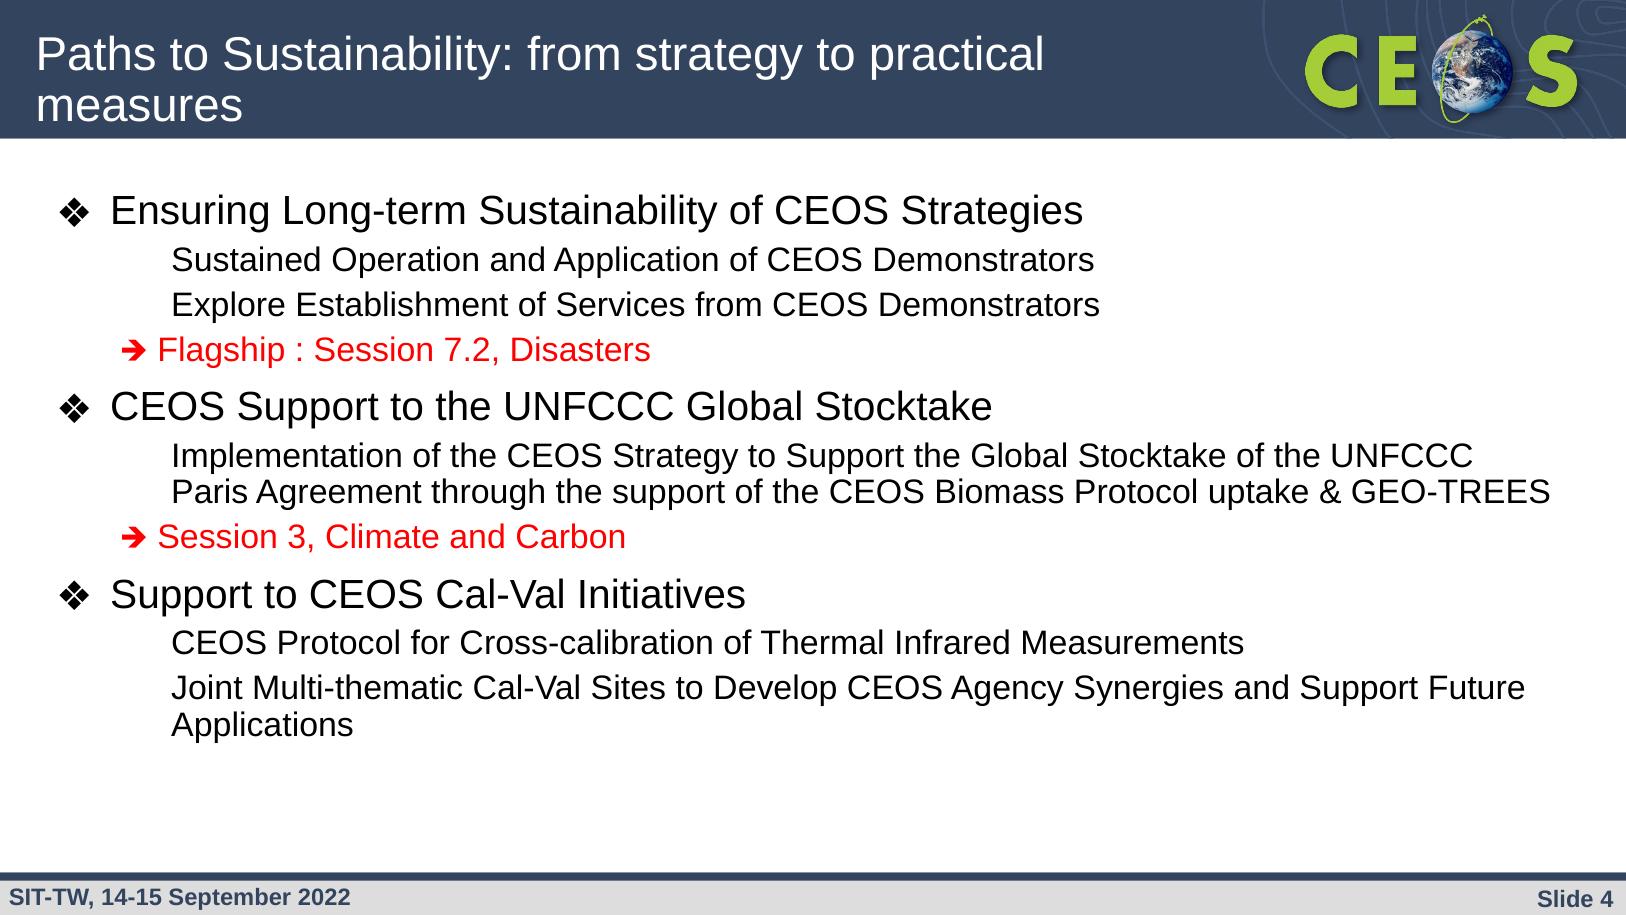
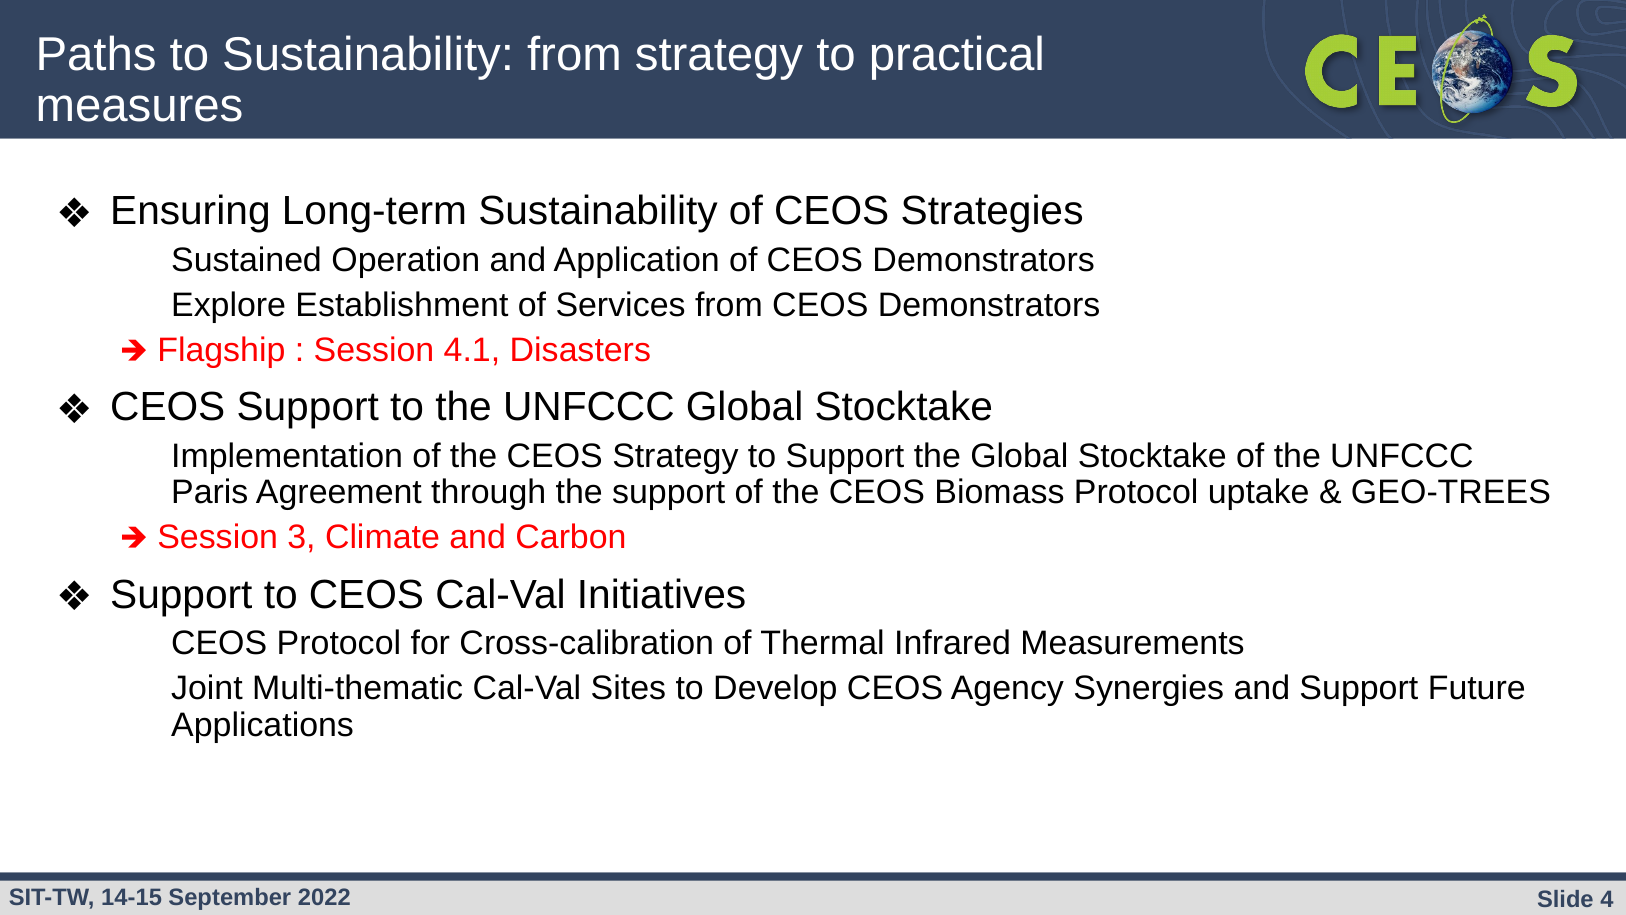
7.2: 7.2 -> 4.1 (472, 350)
